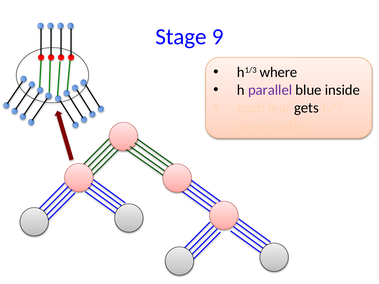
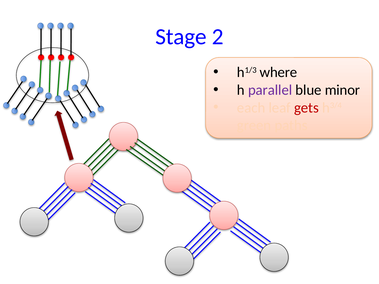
9: 9 -> 2 (218, 37)
inside: inside -> minor (342, 90)
gets colour: black -> red (306, 108)
